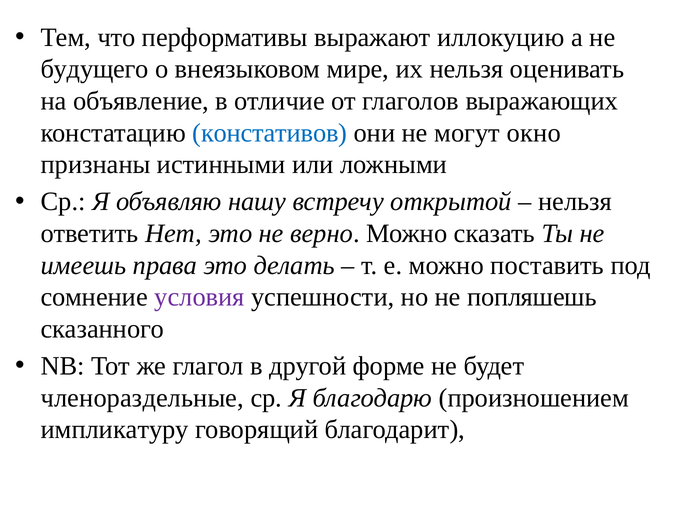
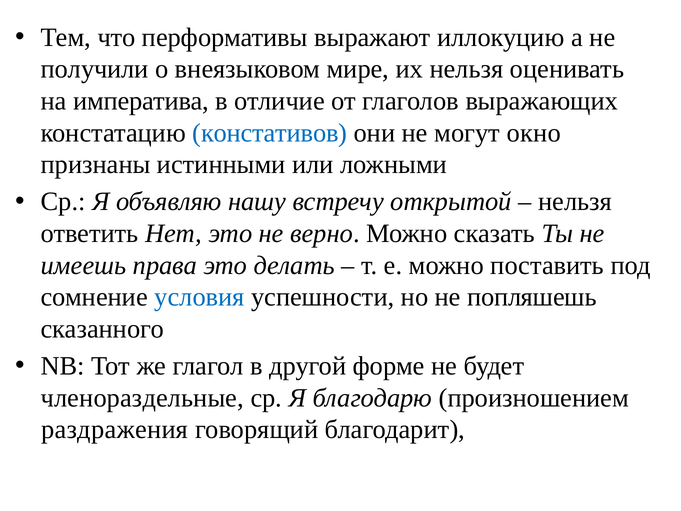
будущего: будущего -> получили (95, 69)
объявление: объявление -> императива (141, 101)
условия colour: purple -> blue (199, 297)
импликатуру: импликатуру -> раздражения (115, 430)
